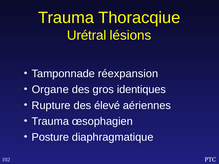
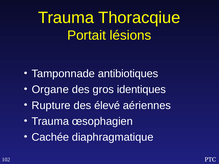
Urétral: Urétral -> Portait (87, 35)
réexpansion: réexpansion -> antibiotiques (128, 74)
Posture: Posture -> Cachée (50, 137)
